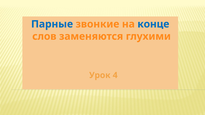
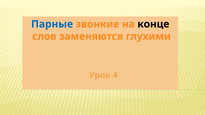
конце colour: blue -> black (153, 24)
